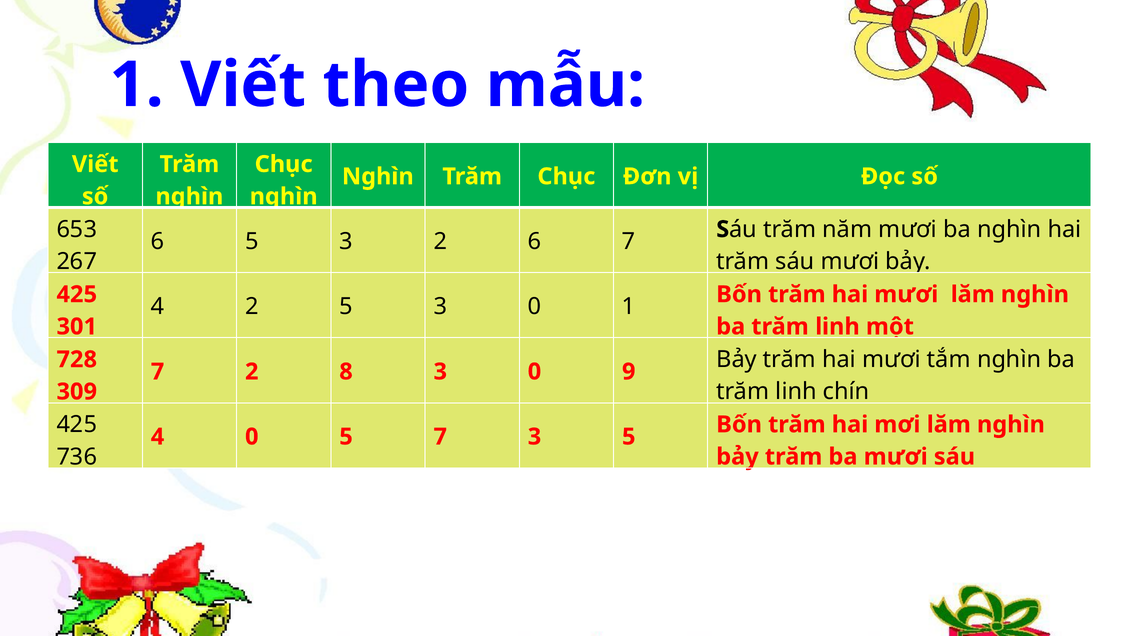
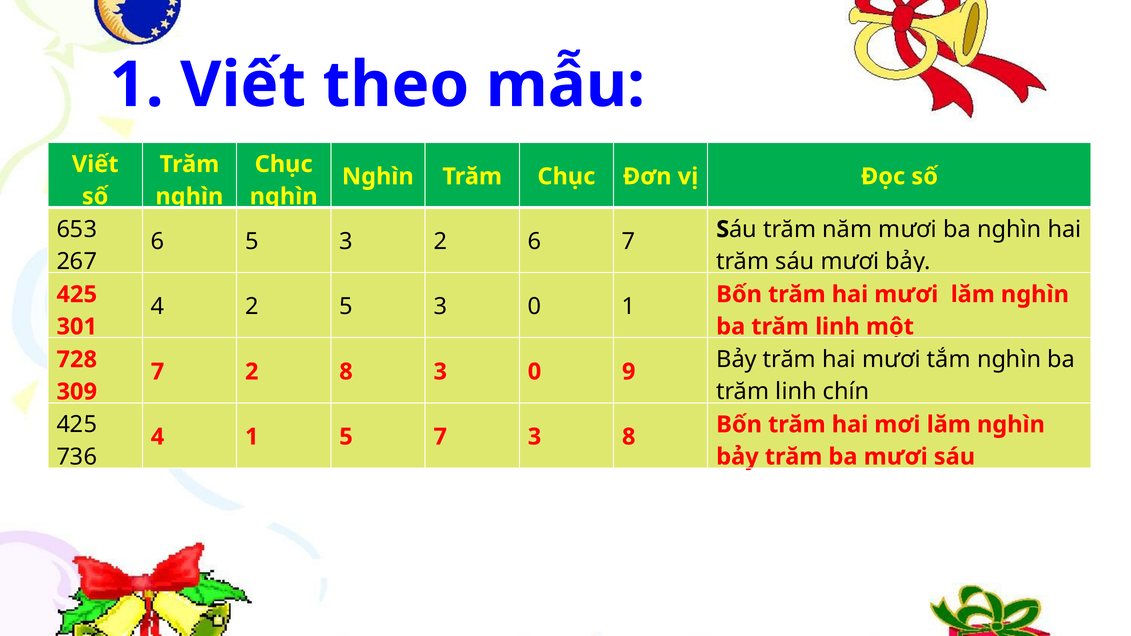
4 0: 0 -> 1 (252, 437)
3 5: 5 -> 8 (629, 437)
